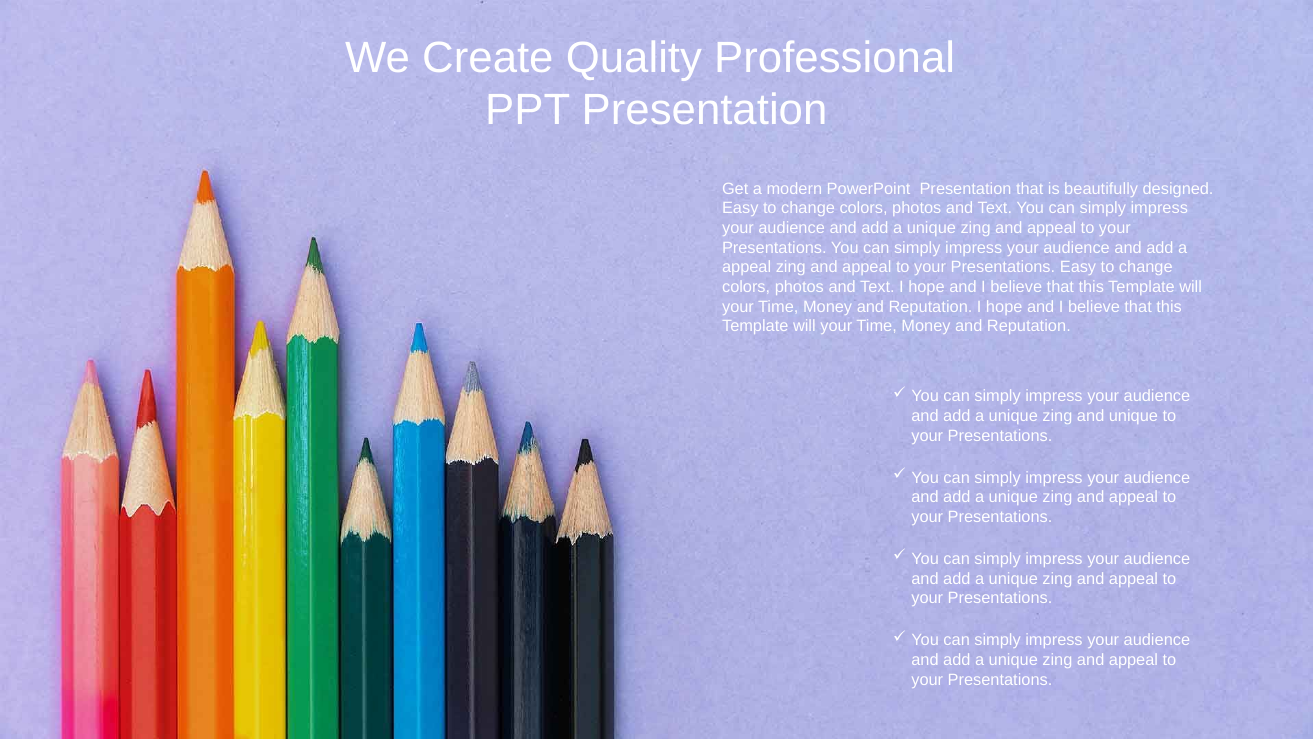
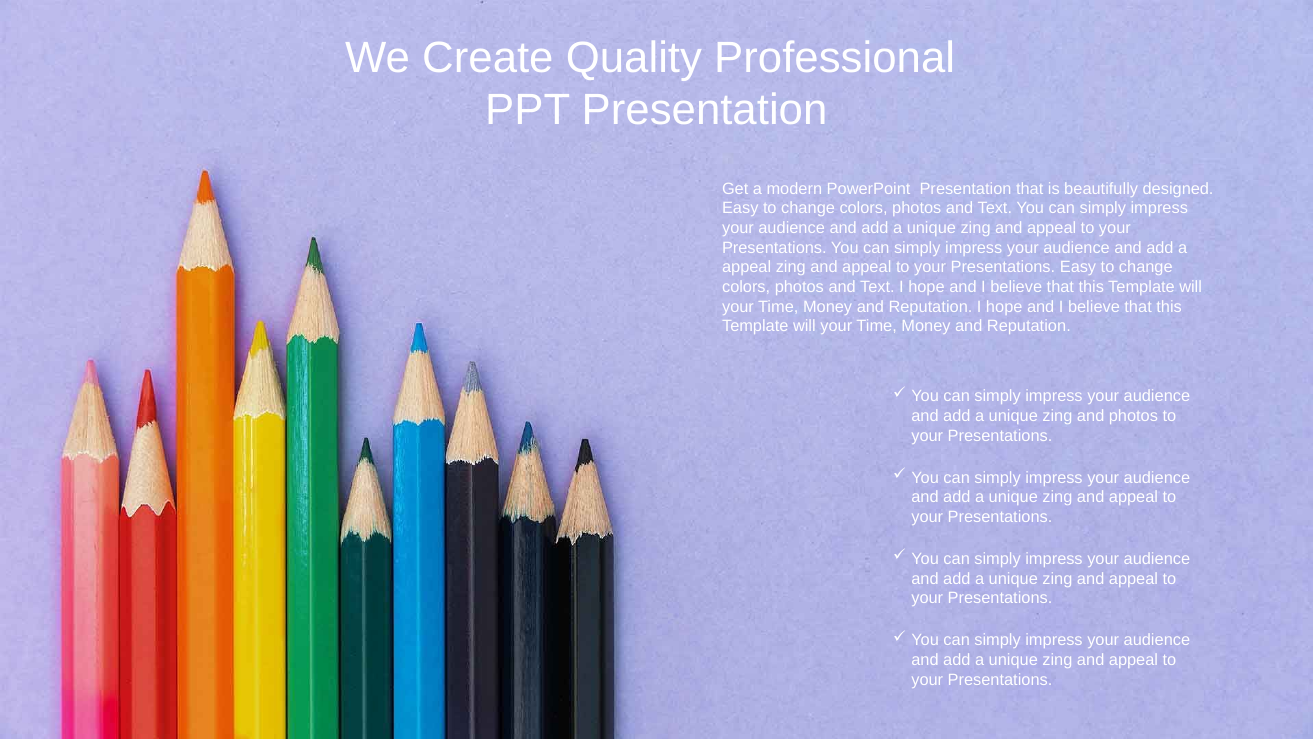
and unique: unique -> photos (1133, 416)
